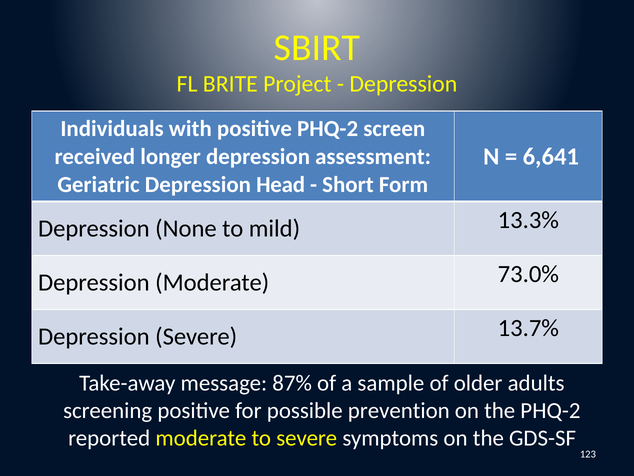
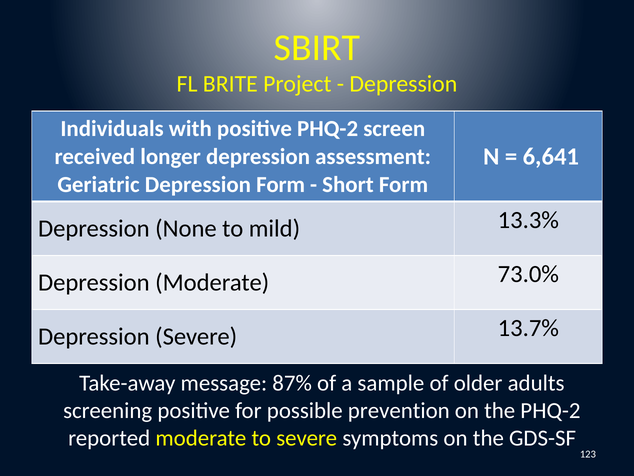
Depression Head: Head -> Form (281, 184)
